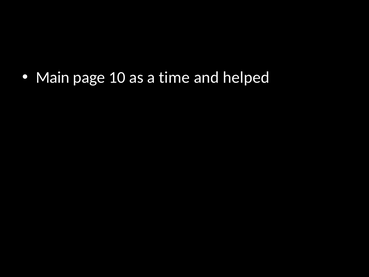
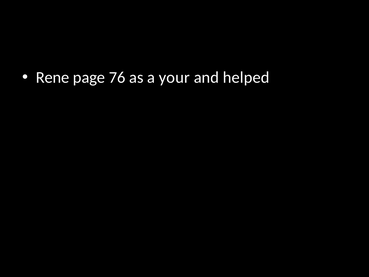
Main: Main -> Rene (53, 77)
10: 10 -> 76 (117, 77)
time: time -> your (174, 77)
